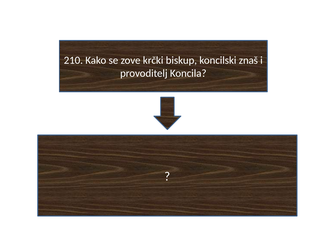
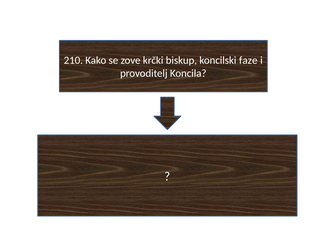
znaš: znaš -> faze (248, 60)
